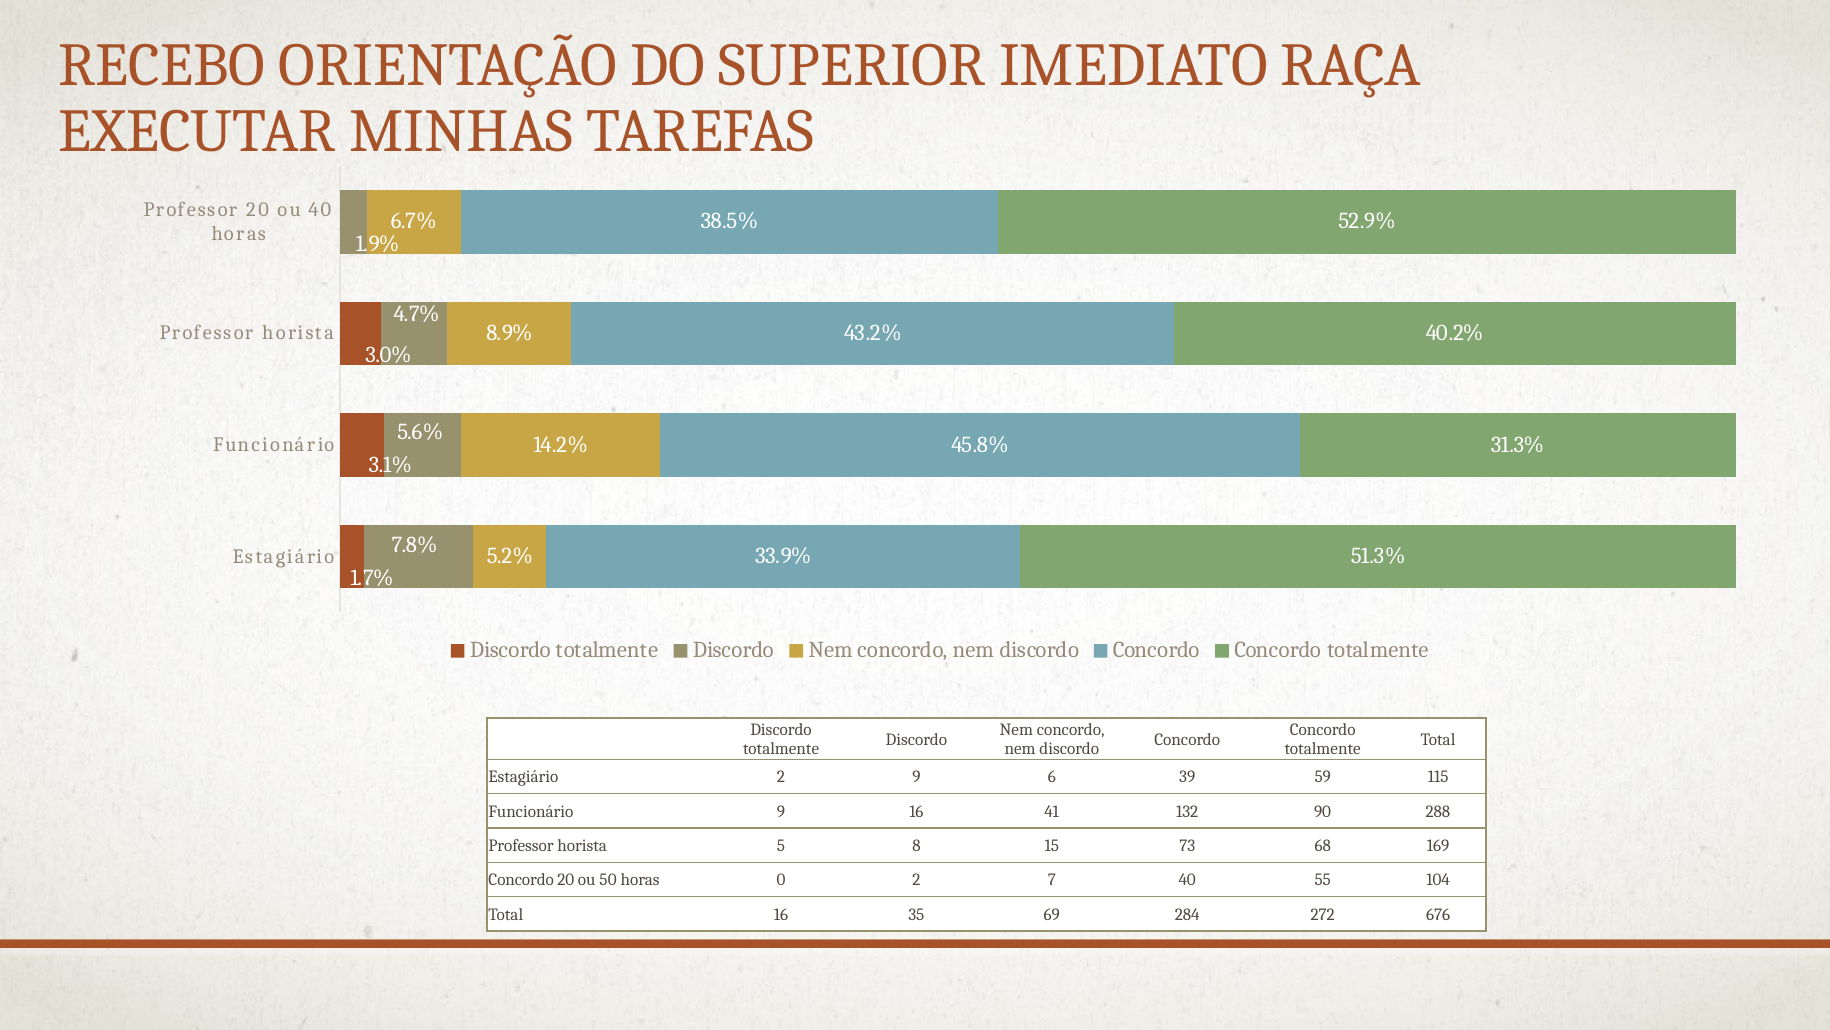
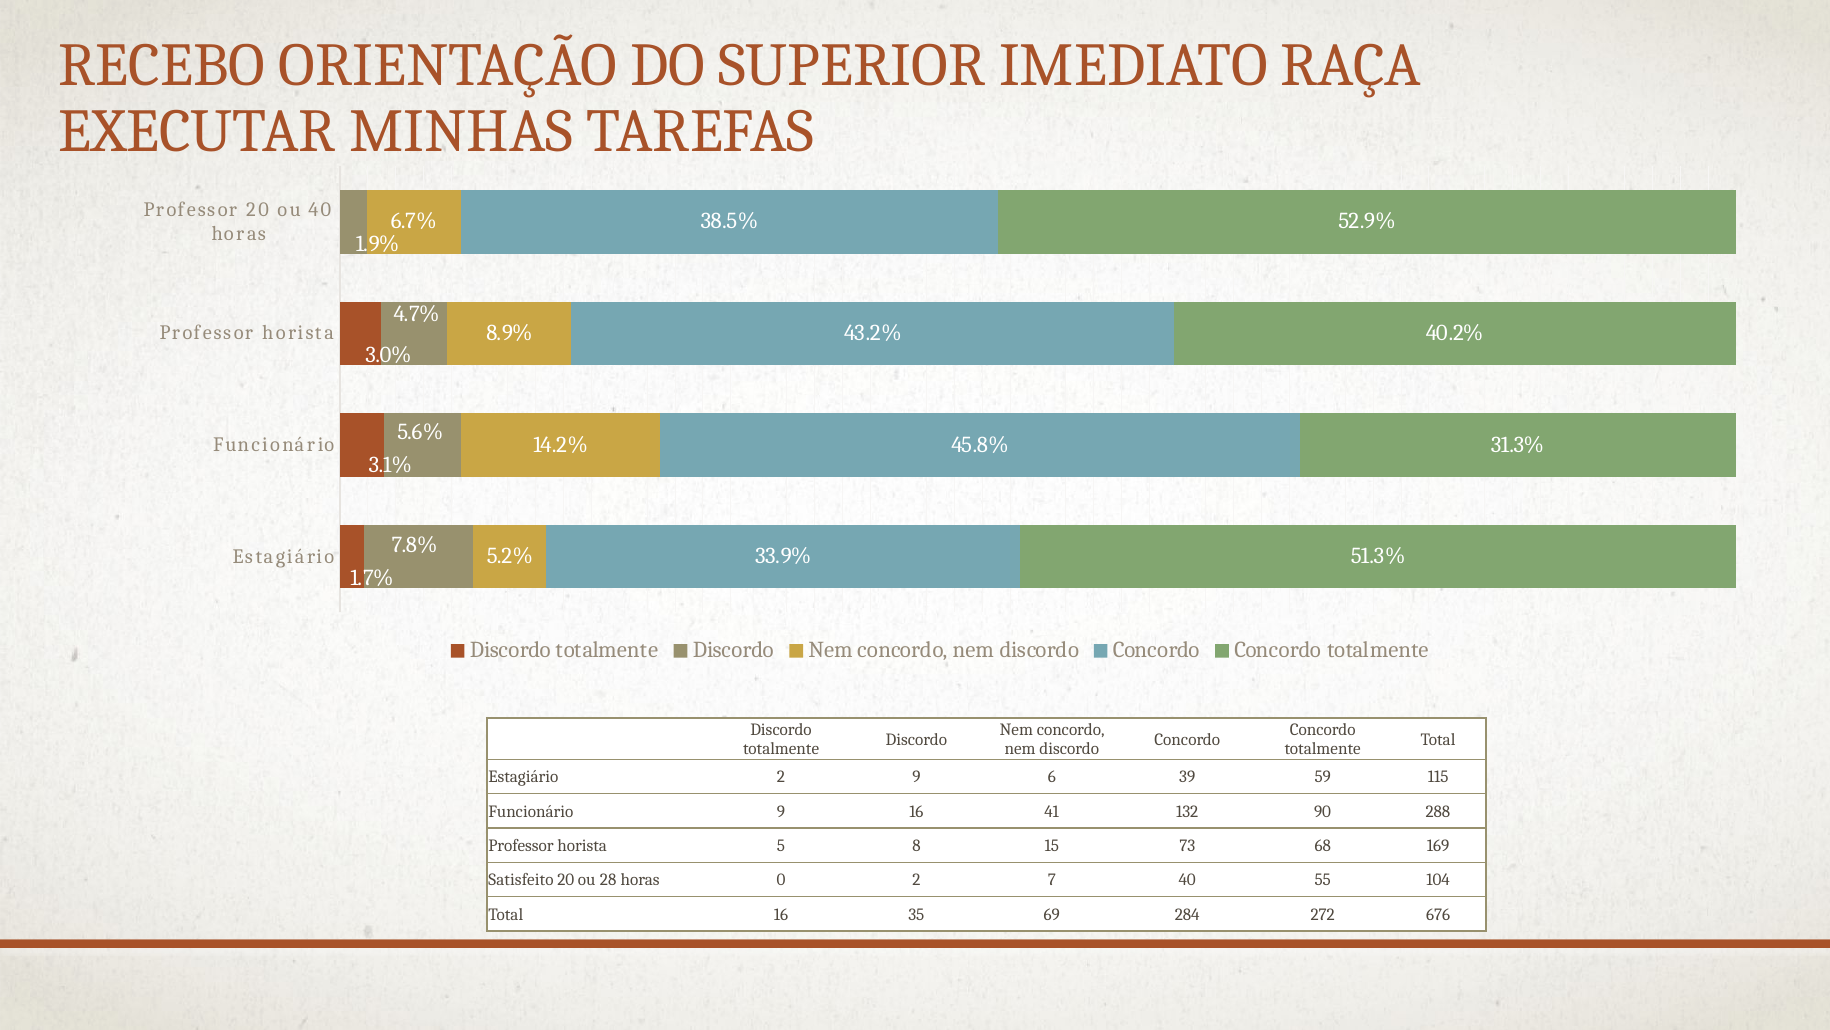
Concordo: Concordo -> Satisfeito (521, 880)
50: 50 -> 28 (608, 880)
